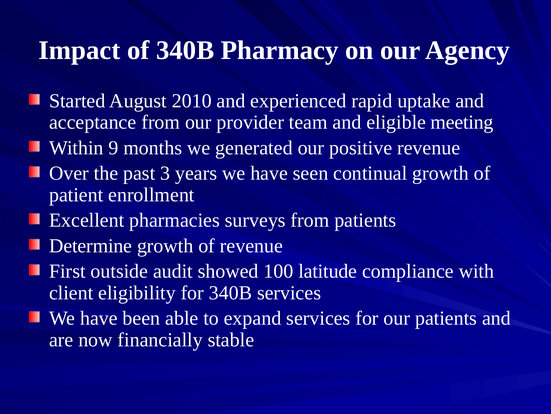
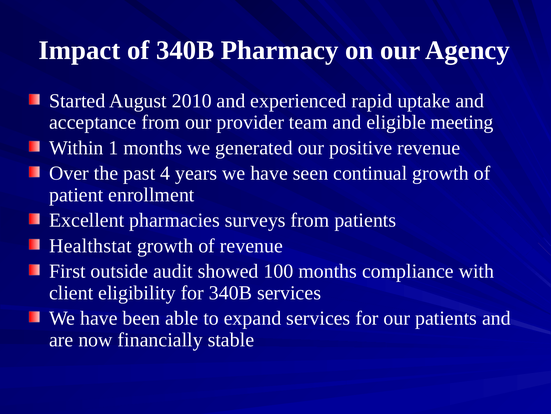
9: 9 -> 1 (114, 148)
3: 3 -> 4 (165, 173)
Determine: Determine -> Healthstat (90, 245)
100 latitude: latitude -> months (328, 271)
